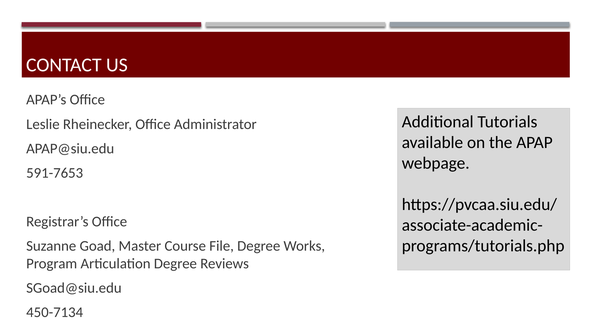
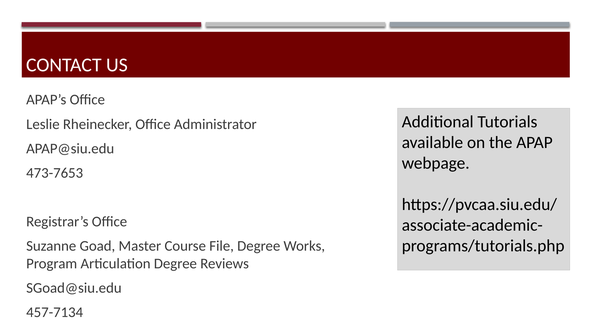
591-7653: 591-7653 -> 473-7653 (55, 173)
450-7134: 450-7134 -> 457-7134 (55, 313)
